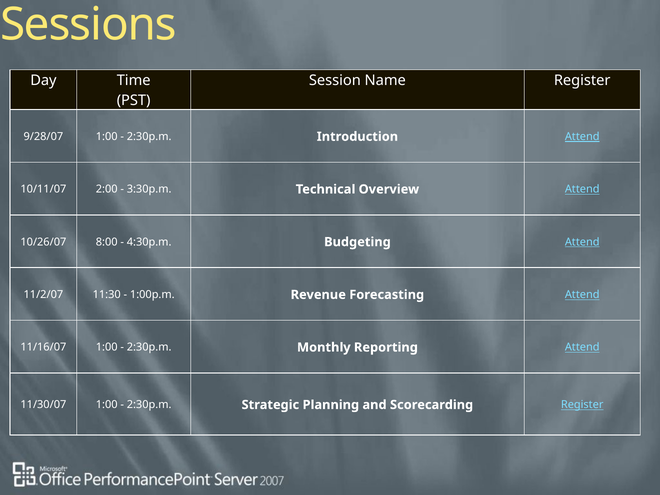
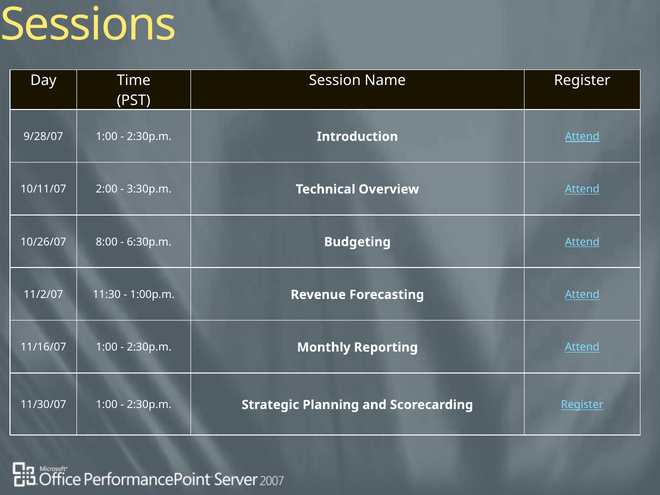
4:30p.m: 4:30p.m -> 6:30p.m (149, 242)
